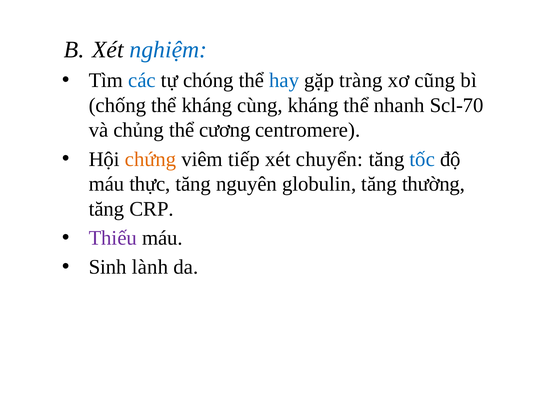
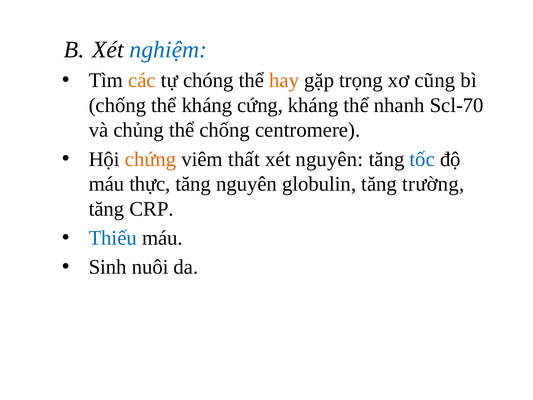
các colour: blue -> orange (142, 80)
hay colour: blue -> orange (284, 80)
tràng: tràng -> trọng (361, 80)
cùng: cùng -> cứng (260, 105)
thể cương: cương -> chống (225, 130)
tiếp: tiếp -> thất (244, 159)
xét chuyển: chuyển -> nguyên (329, 159)
thường: thường -> trường (433, 184)
Thiếu colour: purple -> blue (113, 238)
lành: lành -> nuôi (150, 267)
